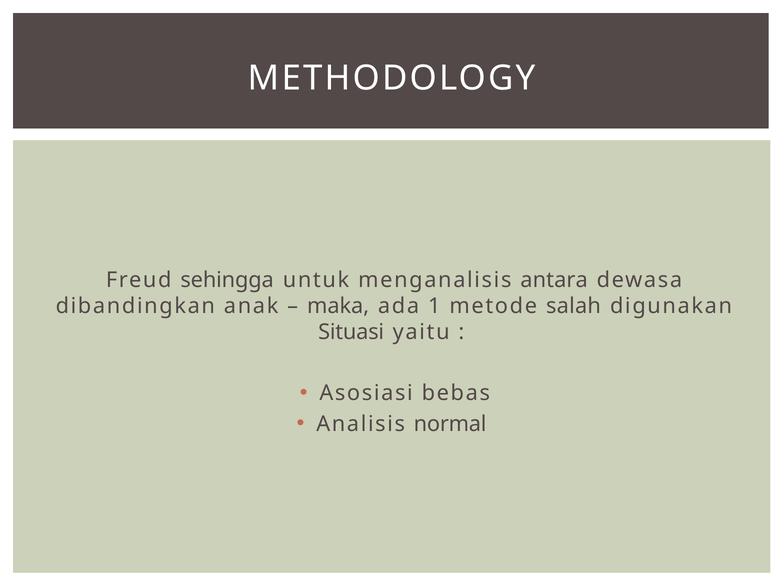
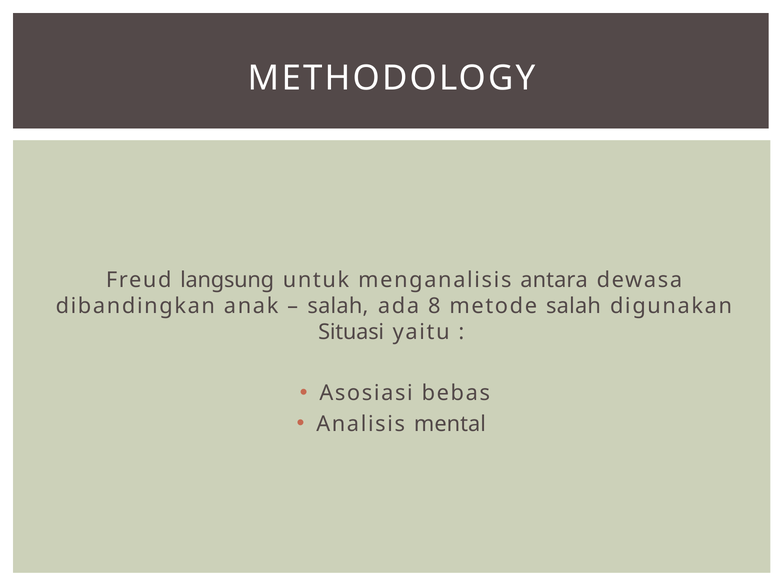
sehingga: sehingga -> langsung (227, 280)
maka: maka -> salah (338, 306)
1: 1 -> 8 (434, 306)
normal: normal -> mental (450, 424)
